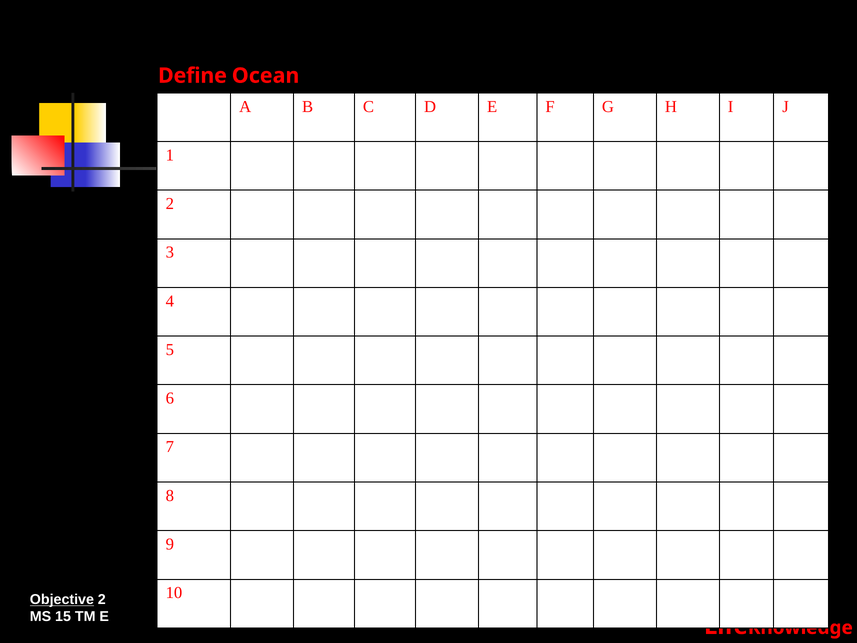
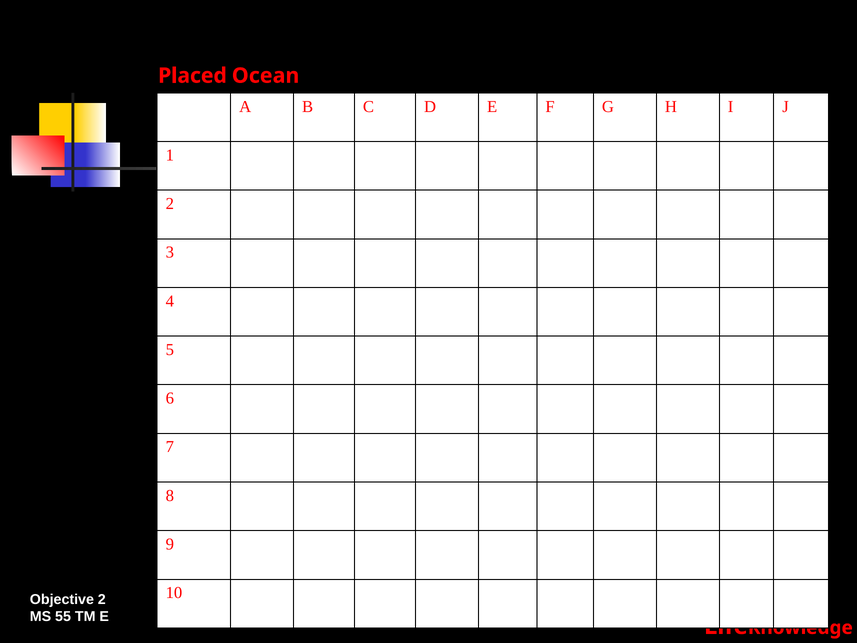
Define: Define -> Placed (192, 76)
Objective underline: present -> none (62, 599)
15: 15 -> 55 (63, 617)
